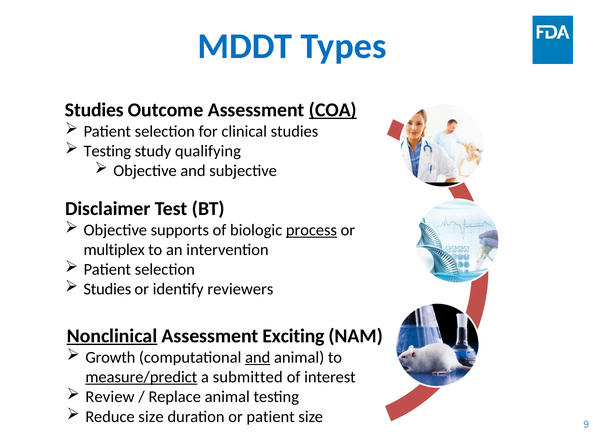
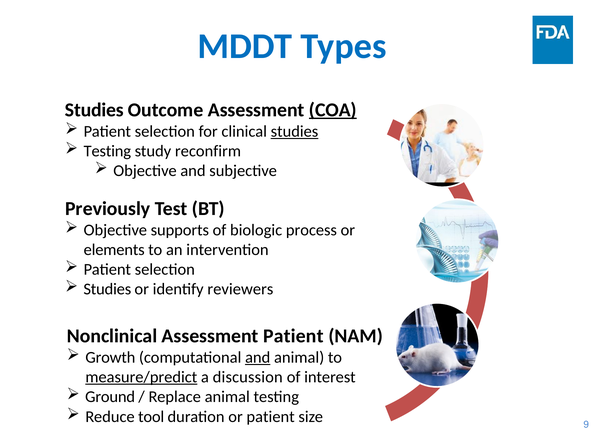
studies underline: none -> present (294, 132)
qualifying: qualifying -> reconfirm (208, 151)
Disclaimer: Disclaimer -> Previously (108, 209)
process underline: present -> none (311, 230)
multiplex: multiplex -> elements (114, 250)
Nonclinical underline: present -> none (112, 336)
Assessment Exciting: Exciting -> Patient (293, 336)
submitted: submitted -> discussion (248, 378)
Review: Review -> Ground (110, 398)
Reduce size: size -> tool (151, 417)
